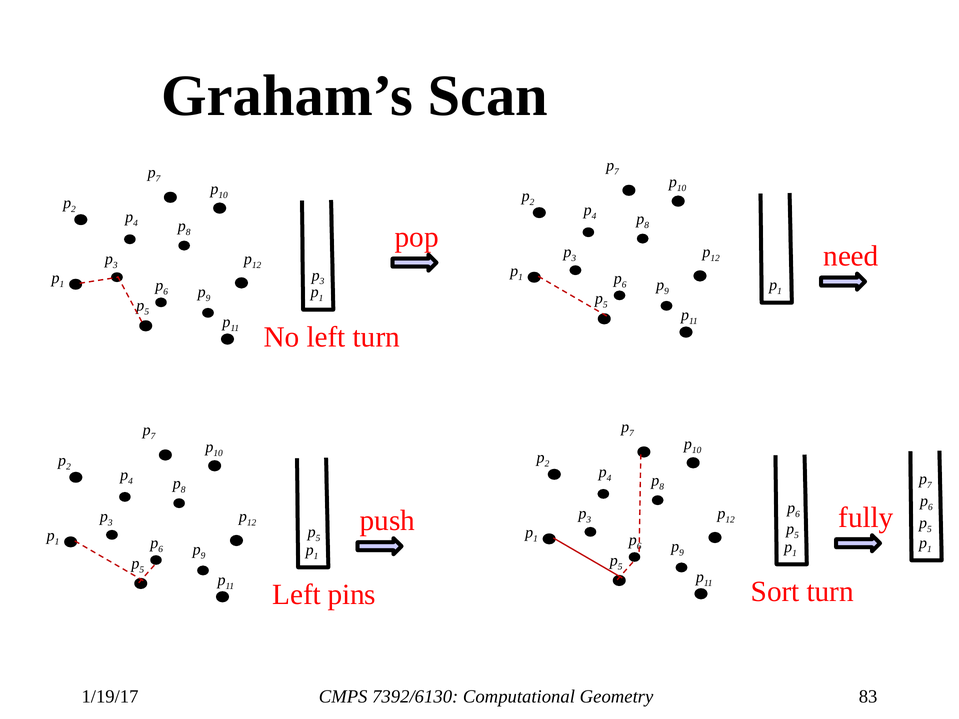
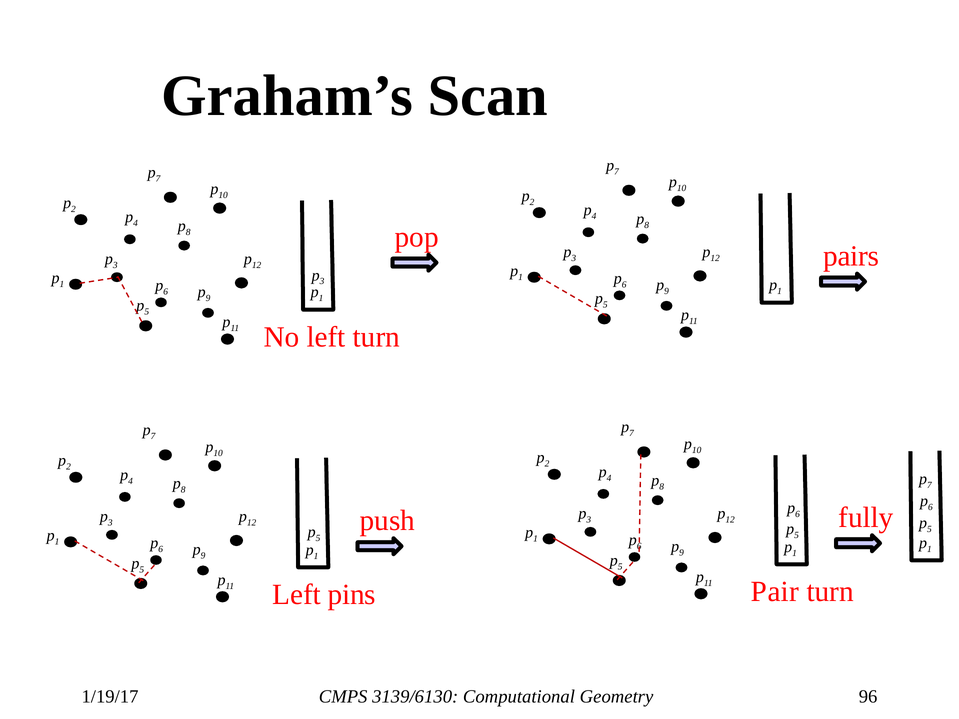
need: need -> pairs (851, 256)
Sort: Sort -> Pair (775, 592)
7392/6130: 7392/6130 -> 3139/6130 (415, 697)
83: 83 -> 96 (868, 697)
